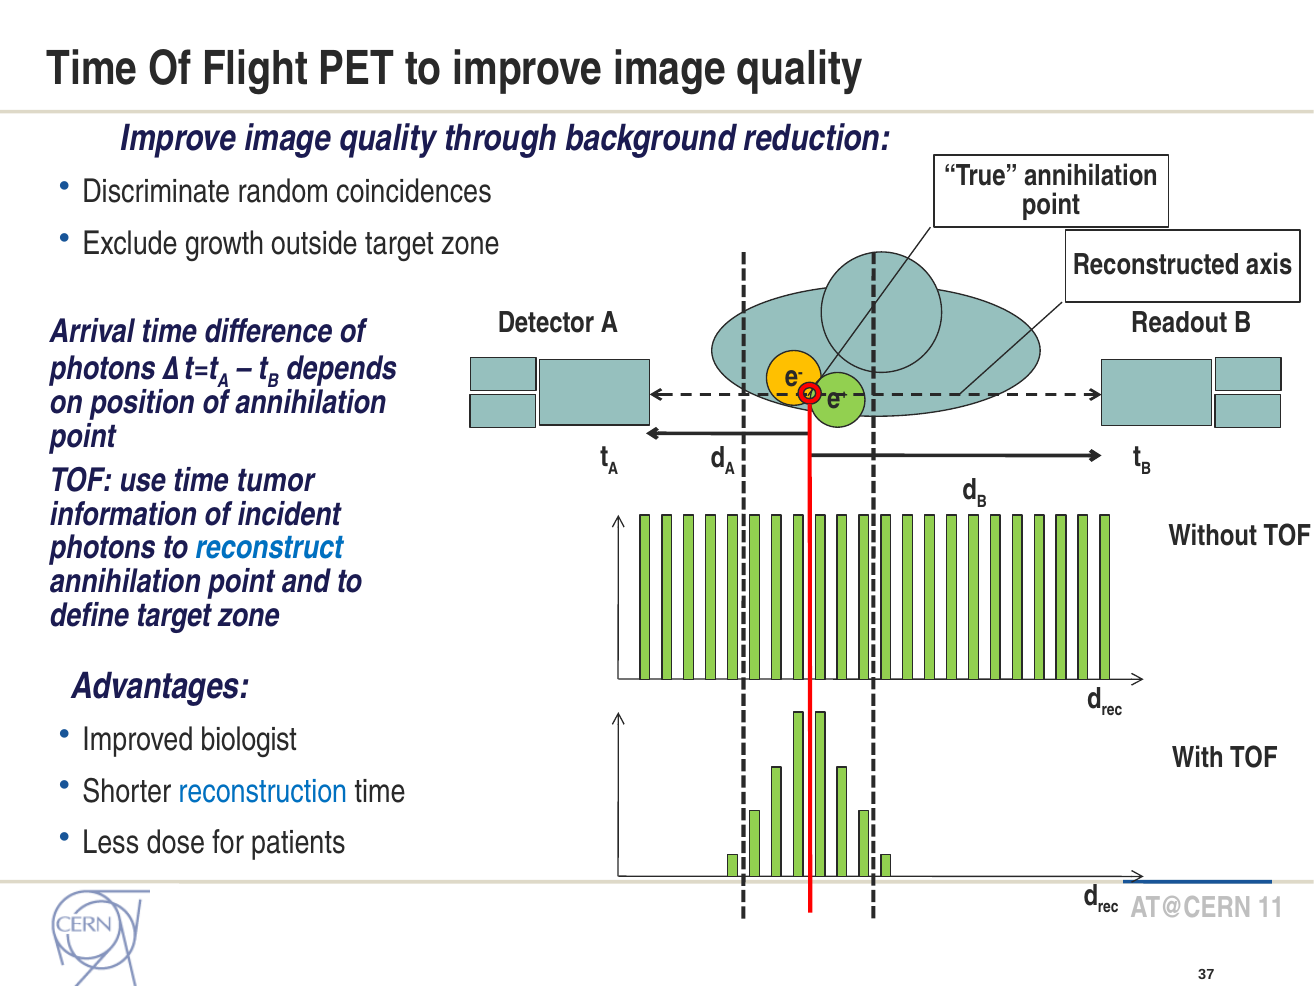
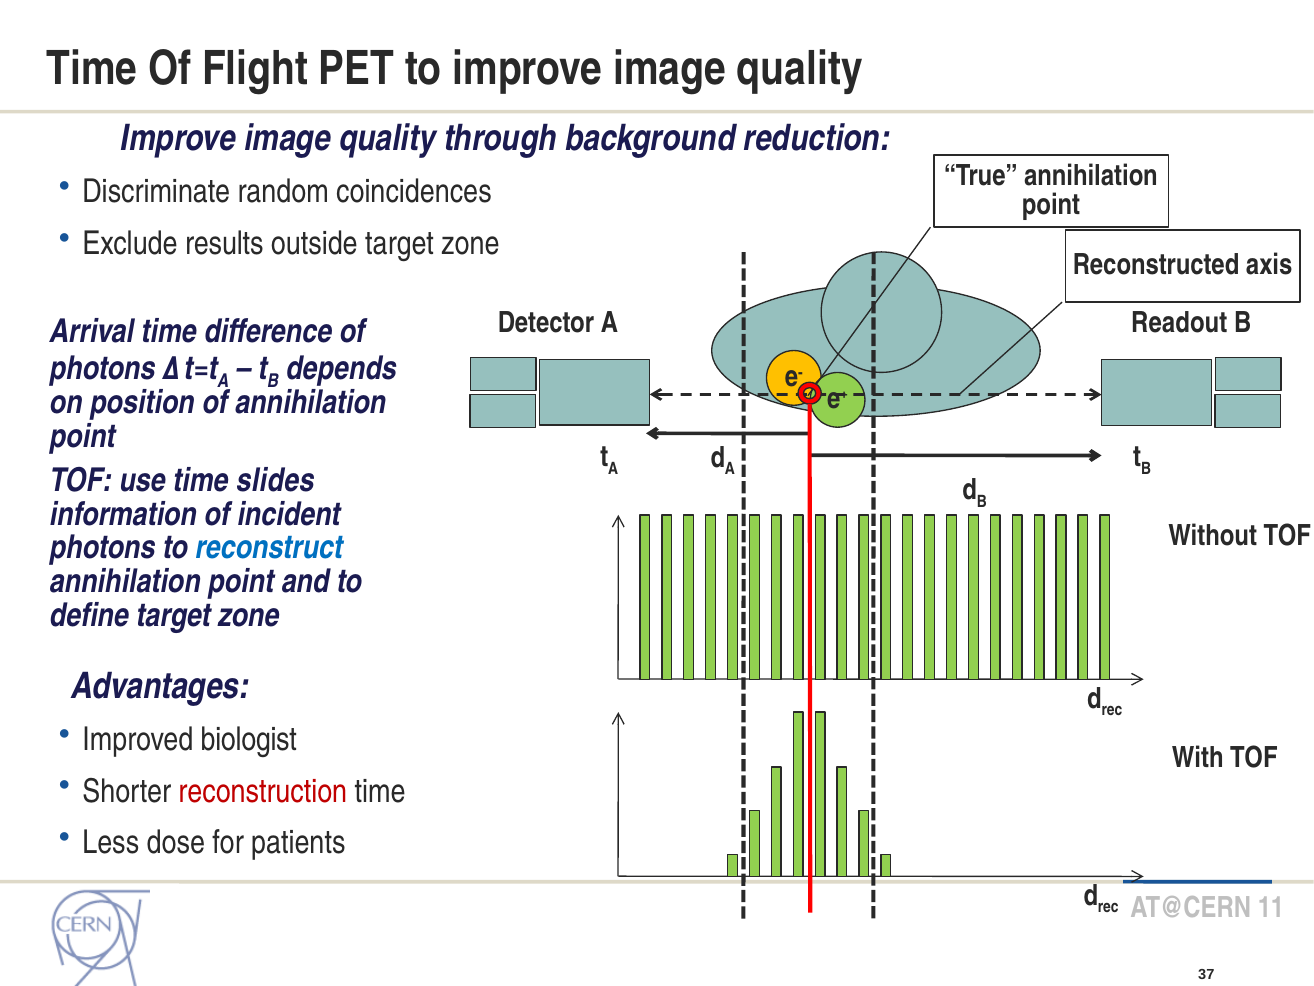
growth: growth -> results (224, 243)
tumor: tumor -> slides (275, 481)
reconstruction colour: blue -> red (263, 791)
